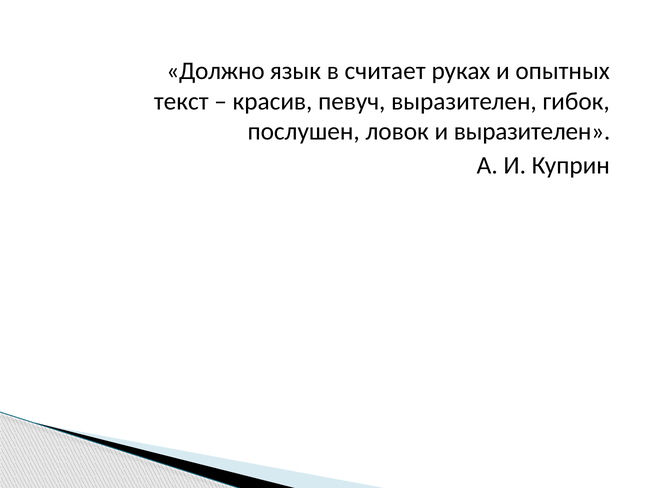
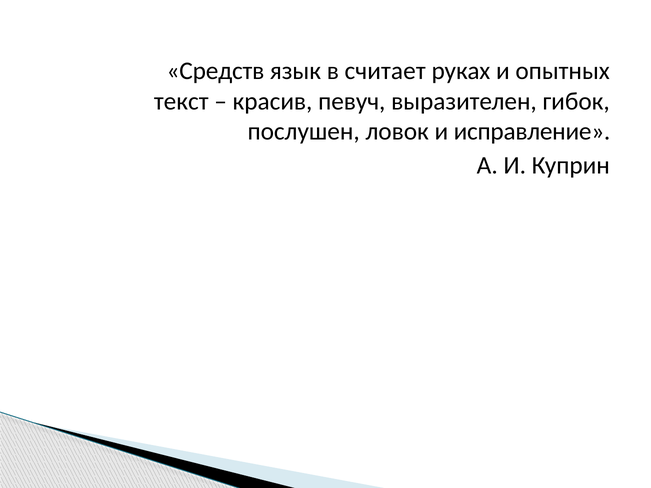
Должно: Должно -> Средств (215, 71)
и выразителен: выразителен -> исправление (532, 132)
